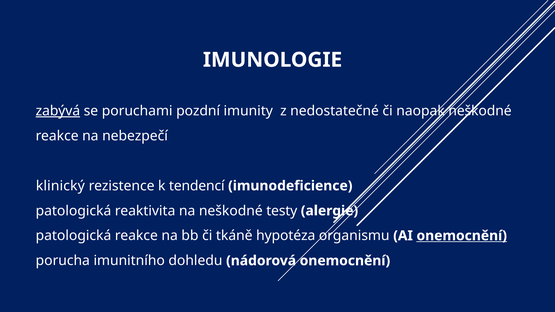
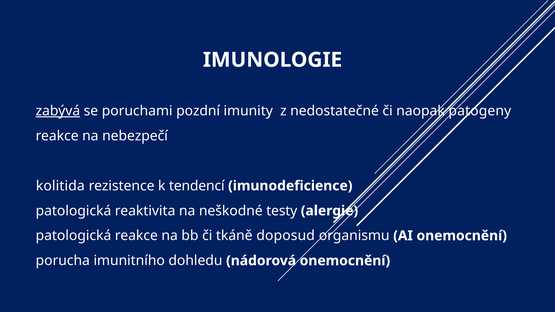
naopak neškodné: neškodné -> patogeny (480, 111)
klinický: klinický -> kolitida (60, 186)
hypotéza: hypotéza -> doposud (286, 236)
onemocnění underline: present -> none (462, 236)
